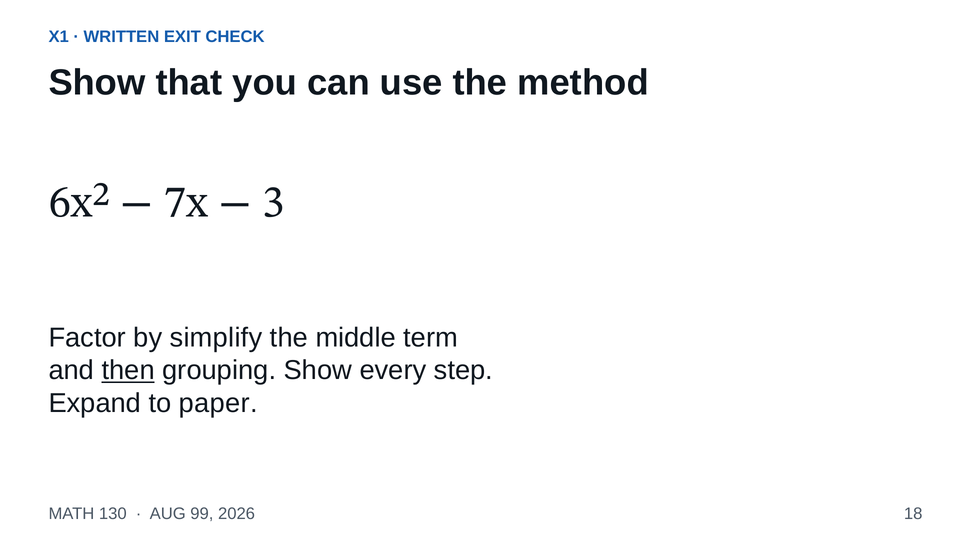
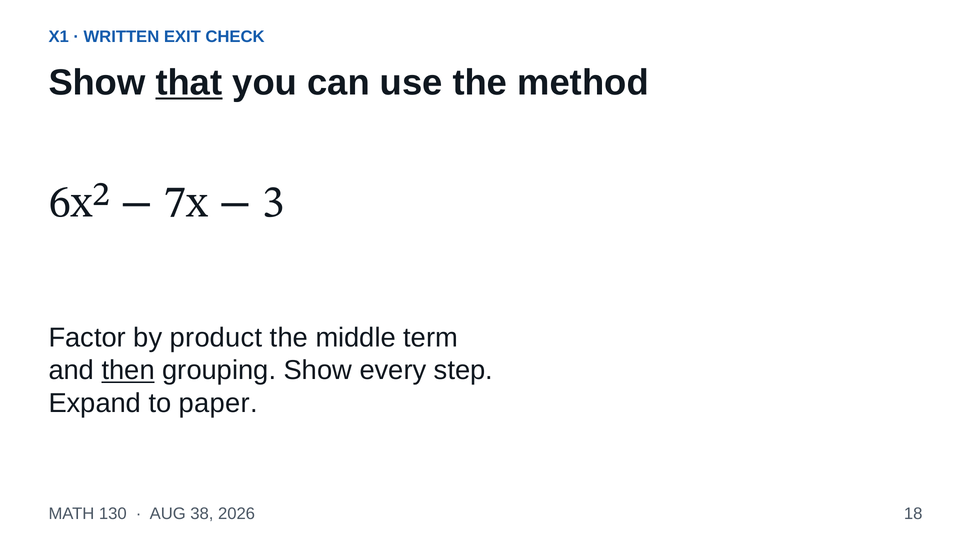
that underline: none -> present (189, 83)
simplify: simplify -> product (216, 338)
99: 99 -> 38 (202, 514)
